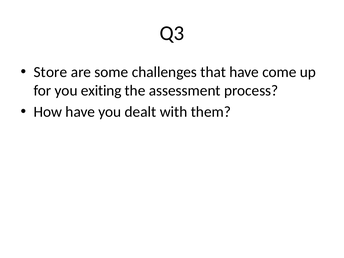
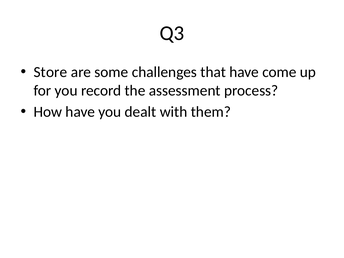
exiting: exiting -> record (101, 91)
